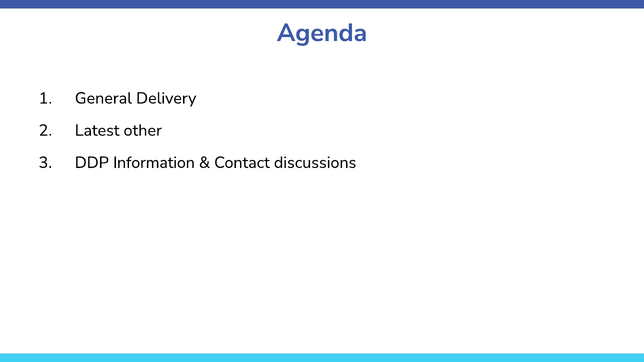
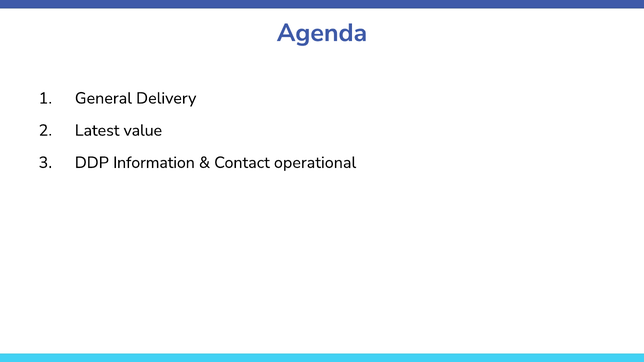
other: other -> value (143, 130)
discussions: discussions -> operational (315, 163)
